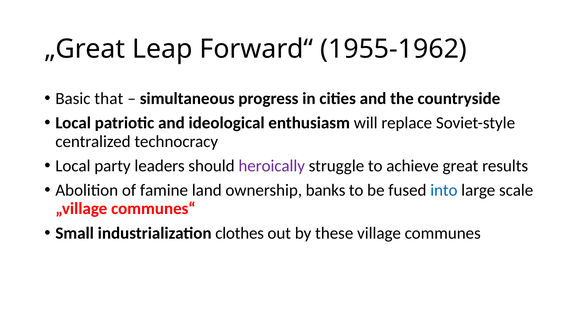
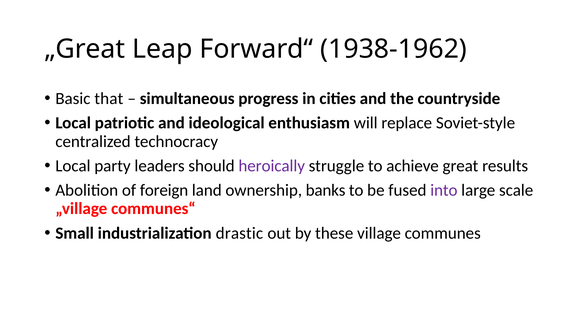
1955-1962: 1955-1962 -> 1938-1962 (394, 49)
famine: famine -> foreign (164, 190)
into colour: blue -> purple (444, 190)
clothes: clothes -> drastic (239, 233)
